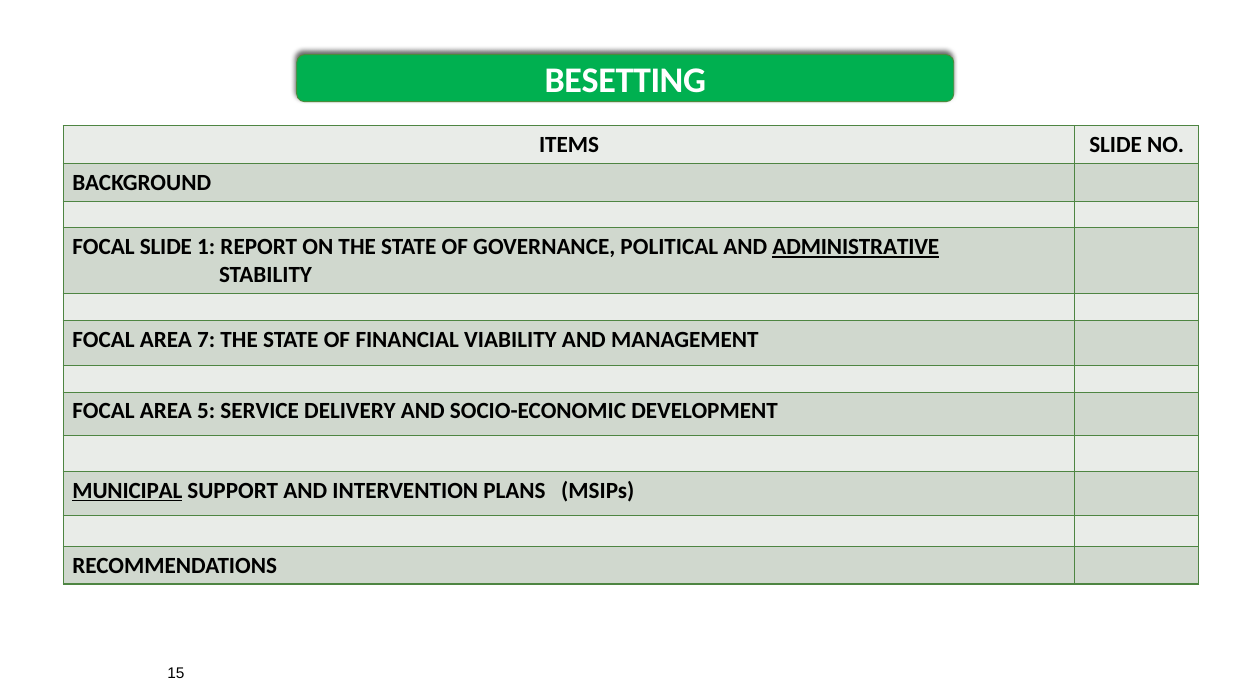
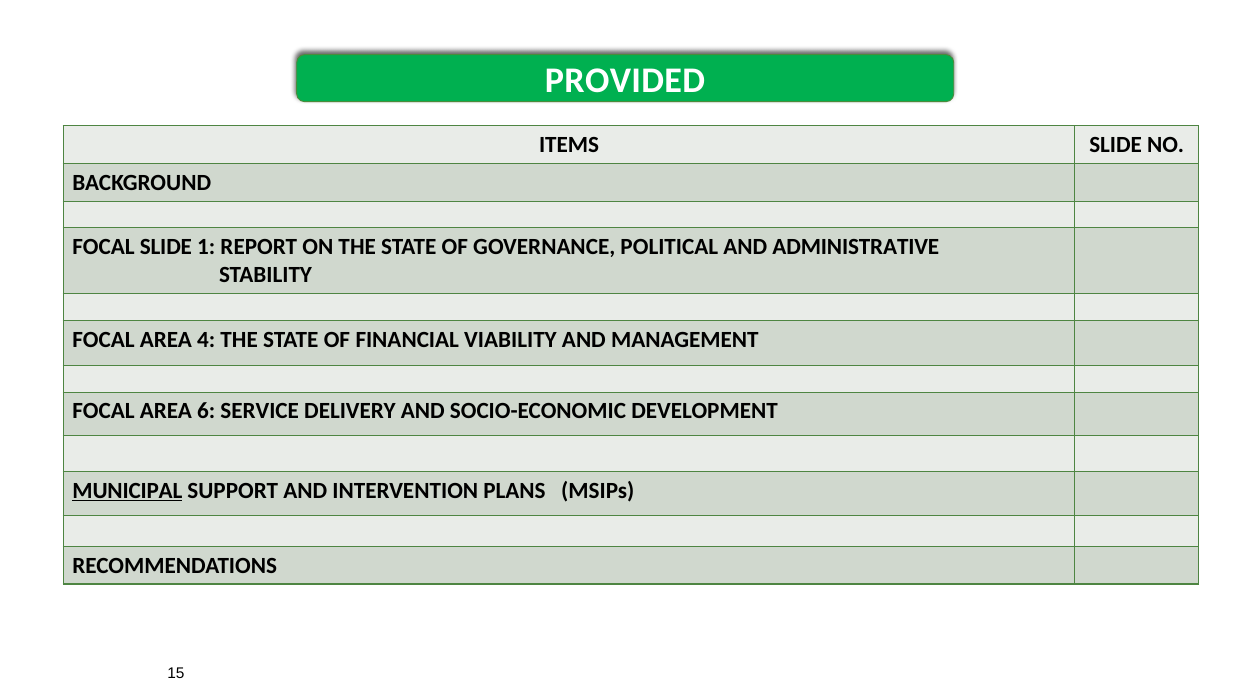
BESETTING: BESETTING -> PROVIDED (625, 81)
ADMINISTRATIVE underline: present -> none (856, 247)
7: 7 -> 4 (206, 340)
5: 5 -> 6 (206, 411)
